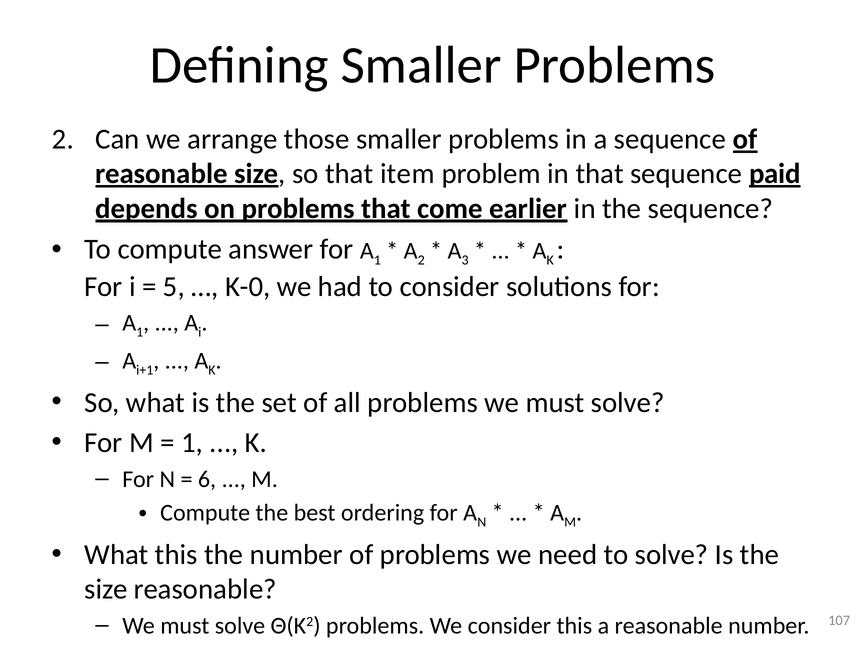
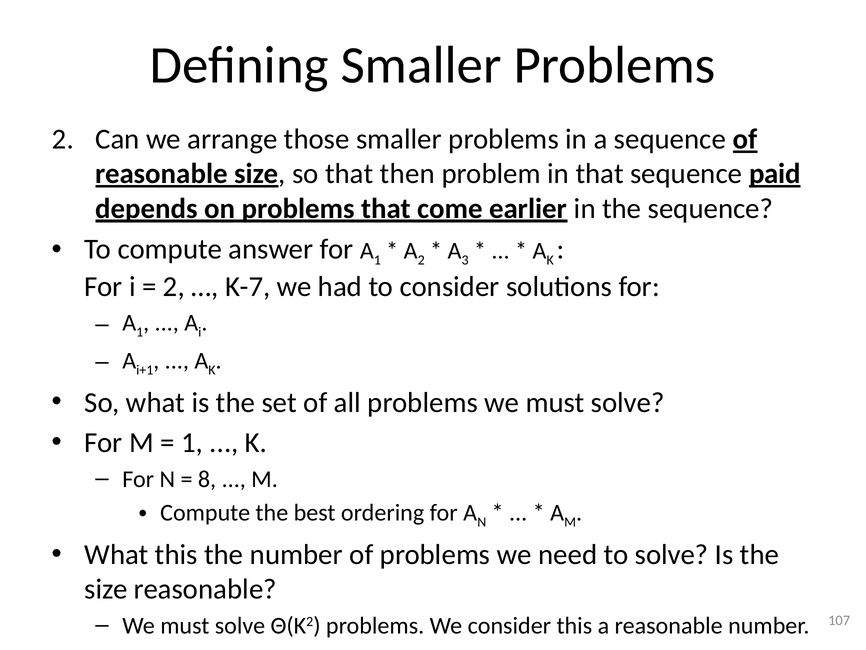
item: item -> then (407, 174)
5: 5 -> 2 (174, 286)
K-0: K-0 -> K-7 (248, 286)
6: 6 -> 8 (207, 479)
